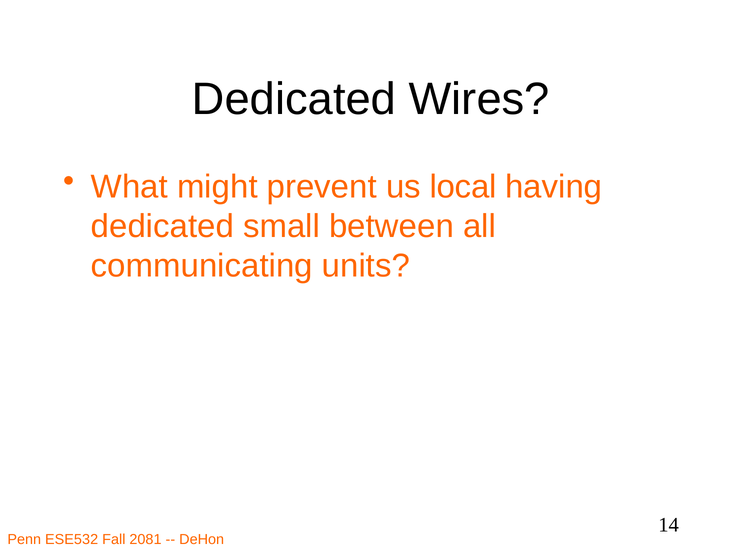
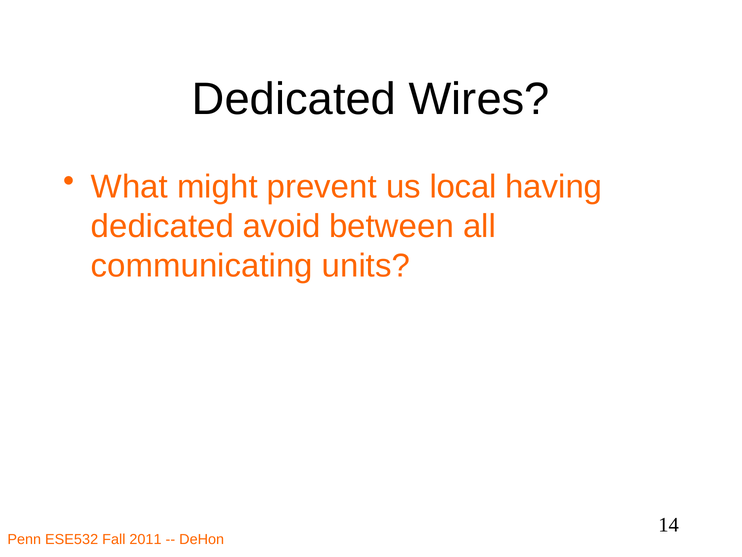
small: small -> avoid (282, 226)
2081: 2081 -> 2011 (145, 539)
